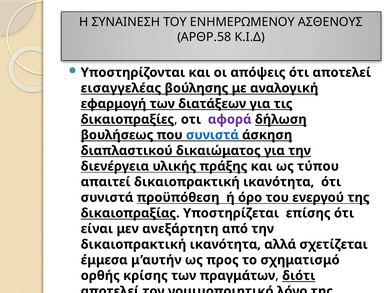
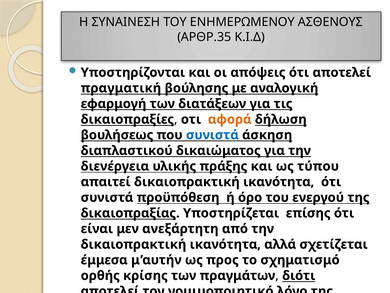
ΑΡΘΡ.58: ΑΡΘΡ.58 -> ΑΡΘΡ.35 (204, 37)
εισαγγελέας: εισαγγελέας -> πραγματική (121, 88)
αφορά colour: purple -> orange (230, 119)
